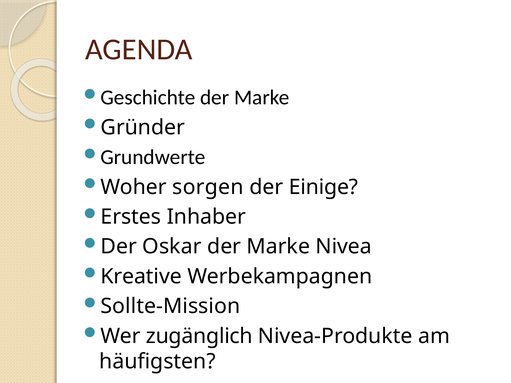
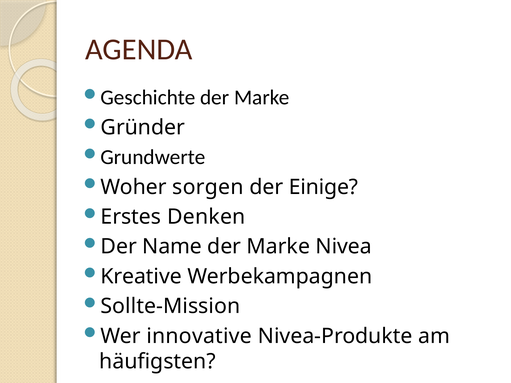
Inhaber: Inhaber -> Denken (206, 217)
Oskar: Oskar -> Name (172, 247)
zugänglich: zugänglich -> innovative (199, 336)
